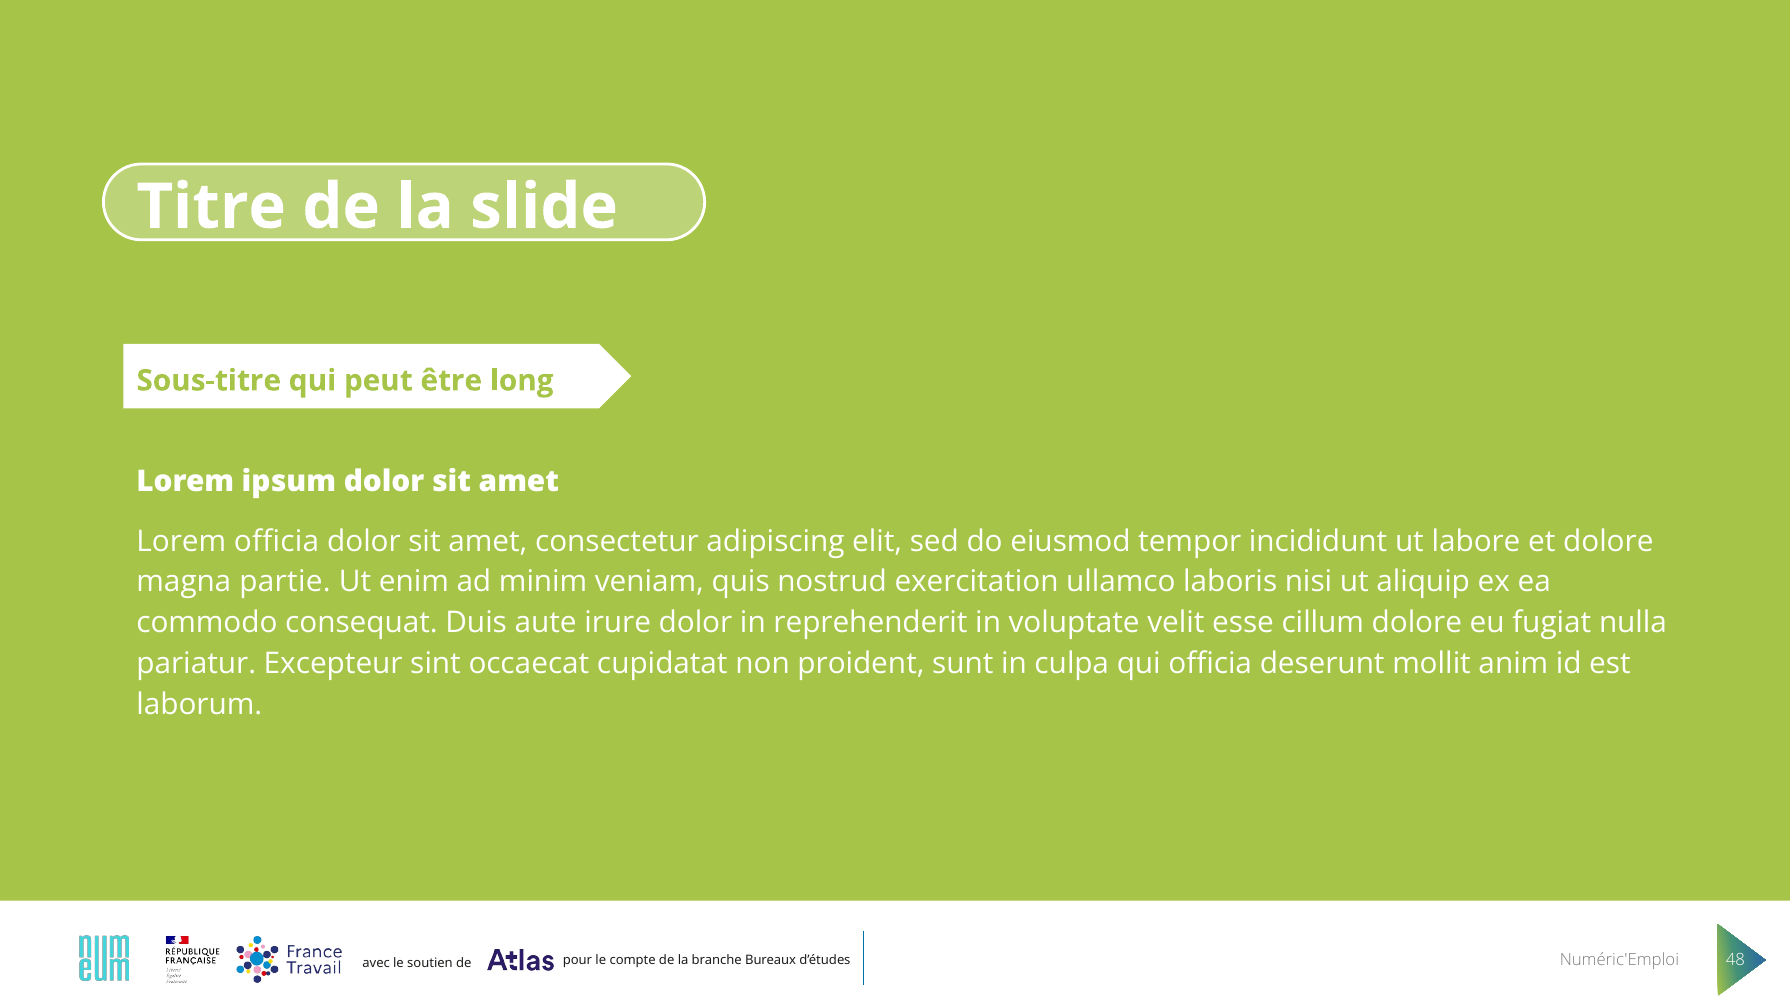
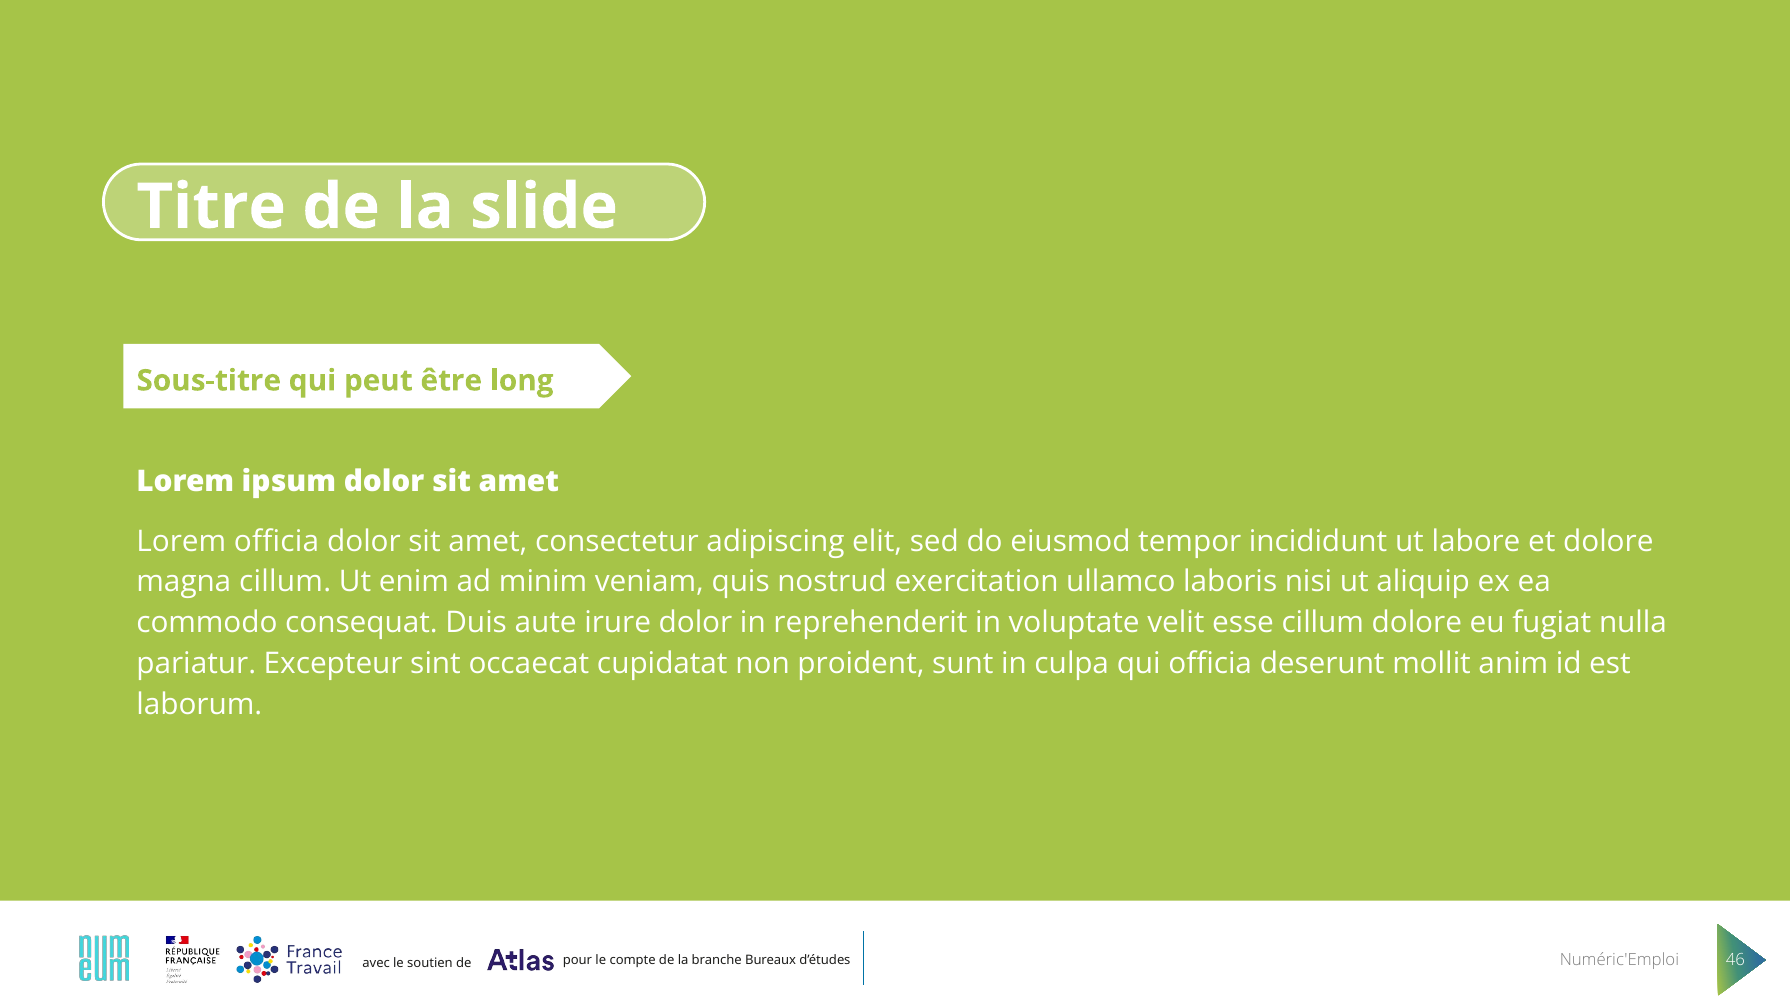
magna partie: partie -> cillum (285, 582)
48: 48 -> 46 (1736, 960)
